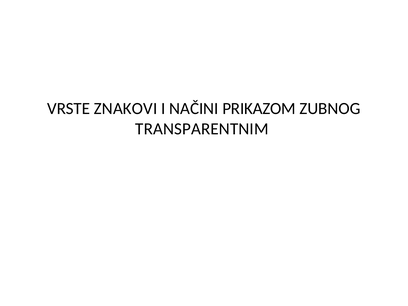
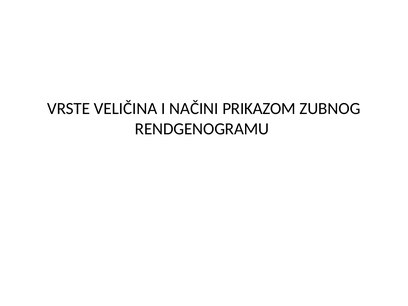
ZNAKOVI: ZNAKOVI -> VELIČINA (126, 109)
TRANSPARENTNIM: TRANSPARENTNIM -> RENDGENOGRAMU (202, 129)
